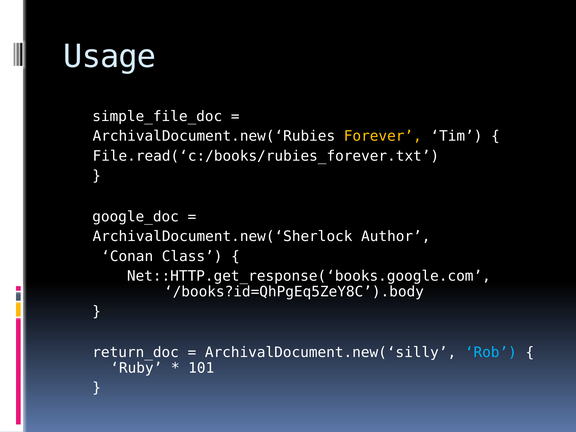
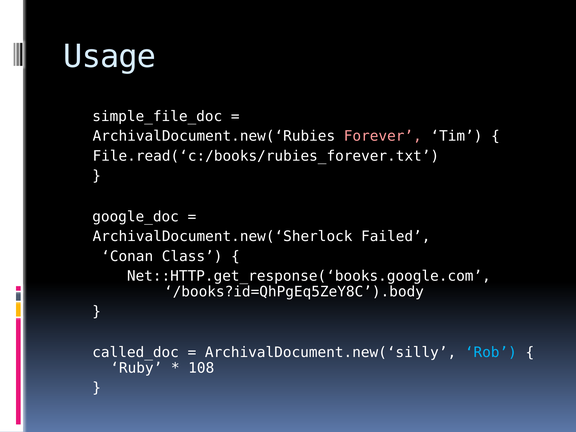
Forever colour: yellow -> pink (383, 136)
Author: Author -> Failed (396, 237)
return_doc: return_doc -> called_doc (136, 353)
101: 101 -> 108 (201, 368)
